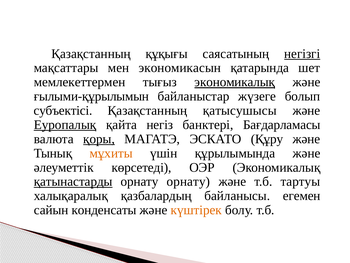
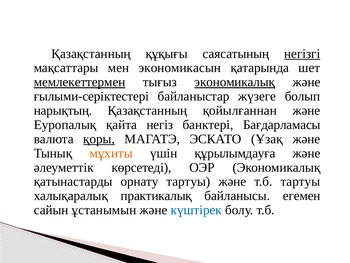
мемлекеттермен underline: none -> present (80, 82)
ғылыми-құрылымын: ғылыми-құрылымын -> ғылыми-серіктестері (91, 96)
субъектісі: субъектісі -> нарықтың (63, 110)
қатысушысы: қатысушысы -> қойылғаннан (240, 110)
Еуропалық underline: present -> none (65, 125)
Құру: Құру -> Ұзақ (267, 139)
құрылымында: құрылымында -> құрылымдауға (235, 153)
қатынастарды underline: present -> none (73, 181)
орнату орнату: орнату -> тартуы (188, 181)
қазбалардың: қазбалардың -> практикалық (156, 195)
конденсаты: конденсаты -> ұстанымын (104, 210)
күштірек colour: orange -> blue (196, 210)
